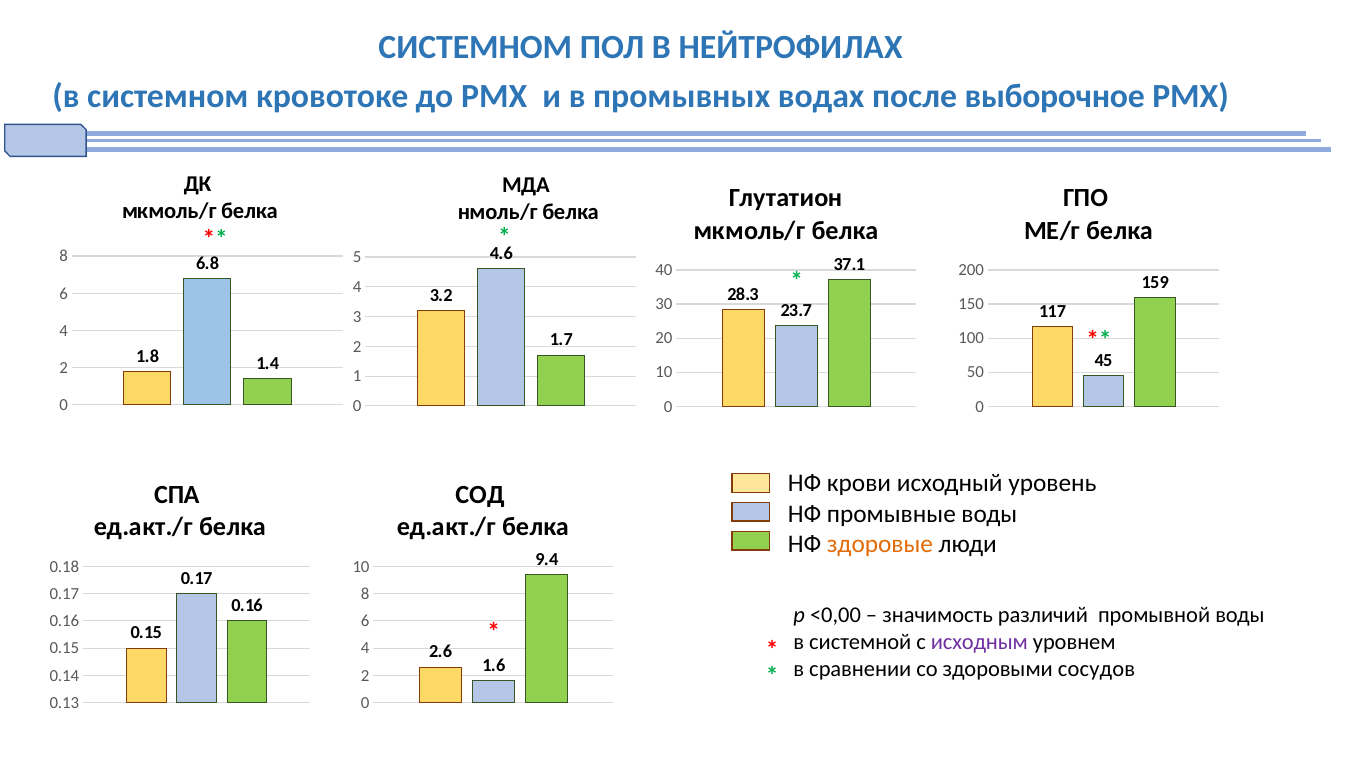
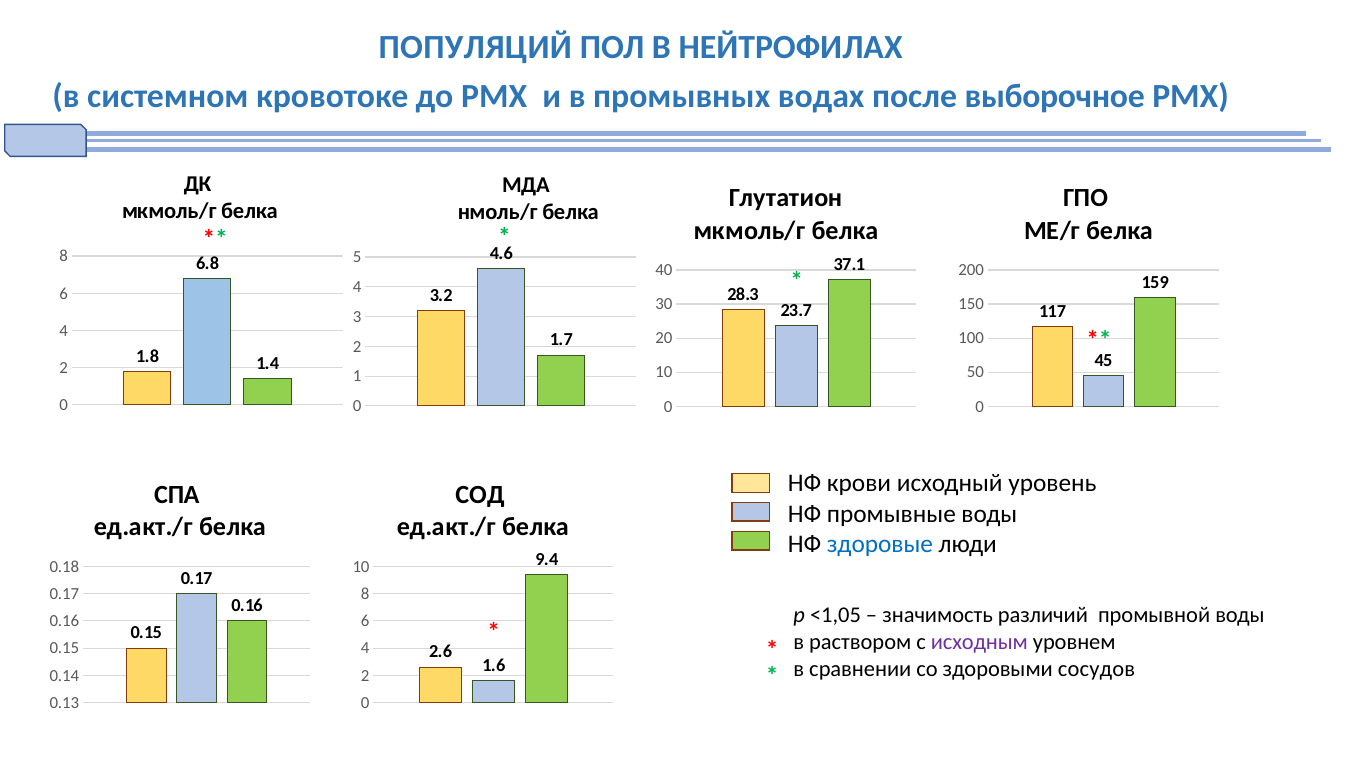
СИСТЕМНОМ: СИСТЕМНОМ -> ПОПУЛЯЦИЙ (475, 48)
здоровые colour: orange -> blue (880, 544)
<0,00: <0,00 -> <1,05 (835, 615)
системной: системной -> раствором (860, 642)
